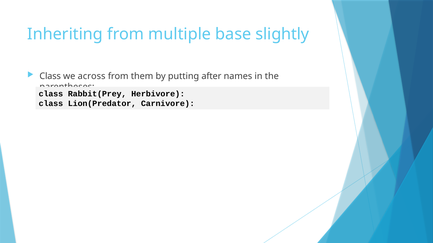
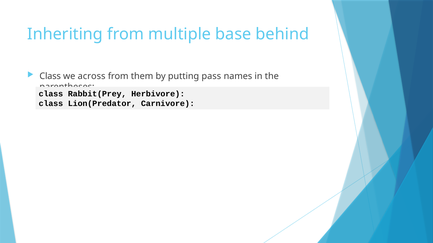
slightly: slightly -> behind (282, 34)
after: after -> pass (211, 76)
